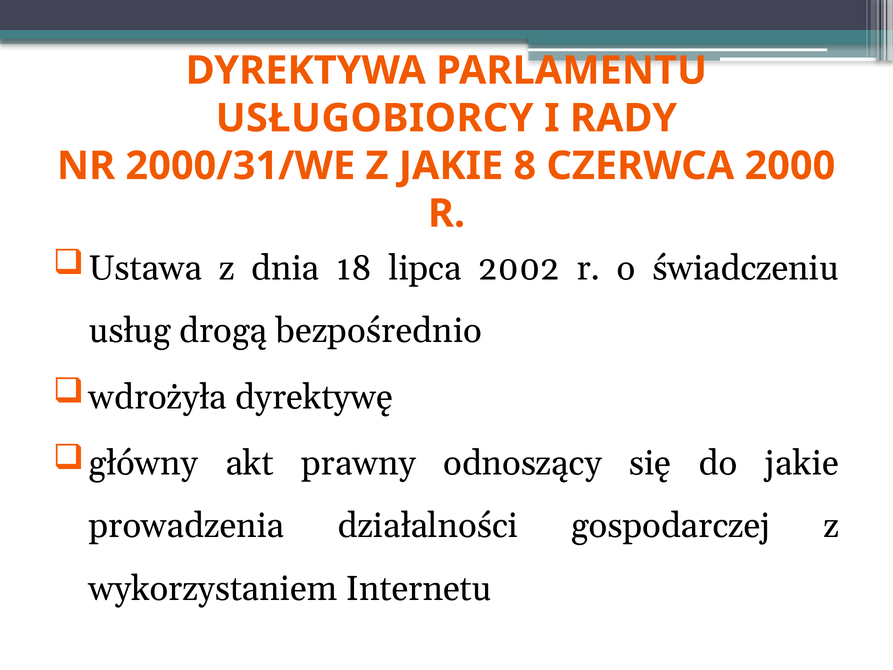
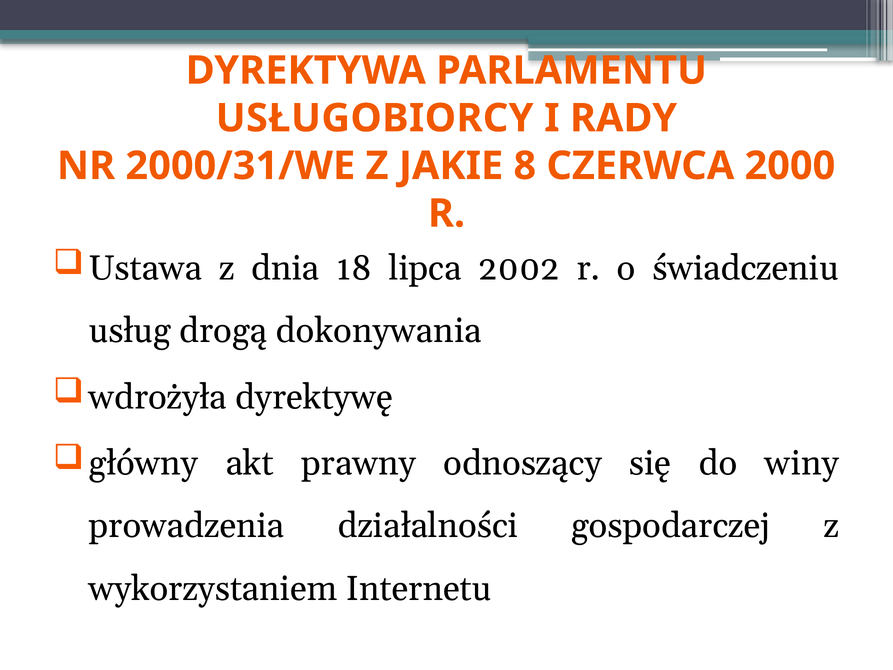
bezpośrednio: bezpośrednio -> dokonywania (379, 331)
do jakie: jakie -> winy (802, 463)
